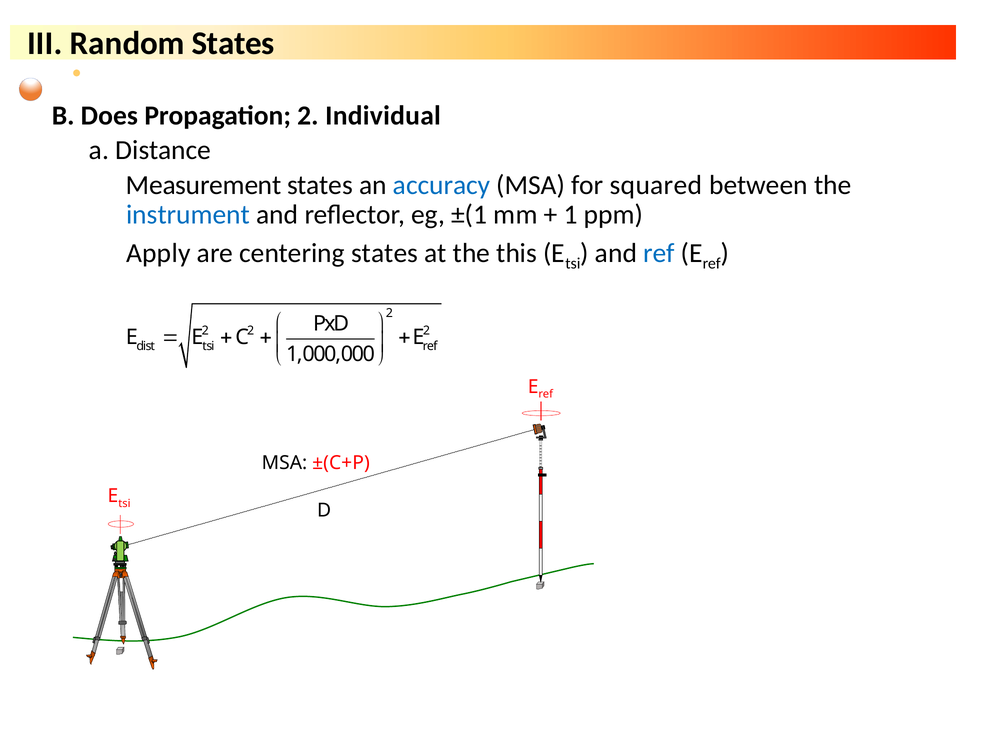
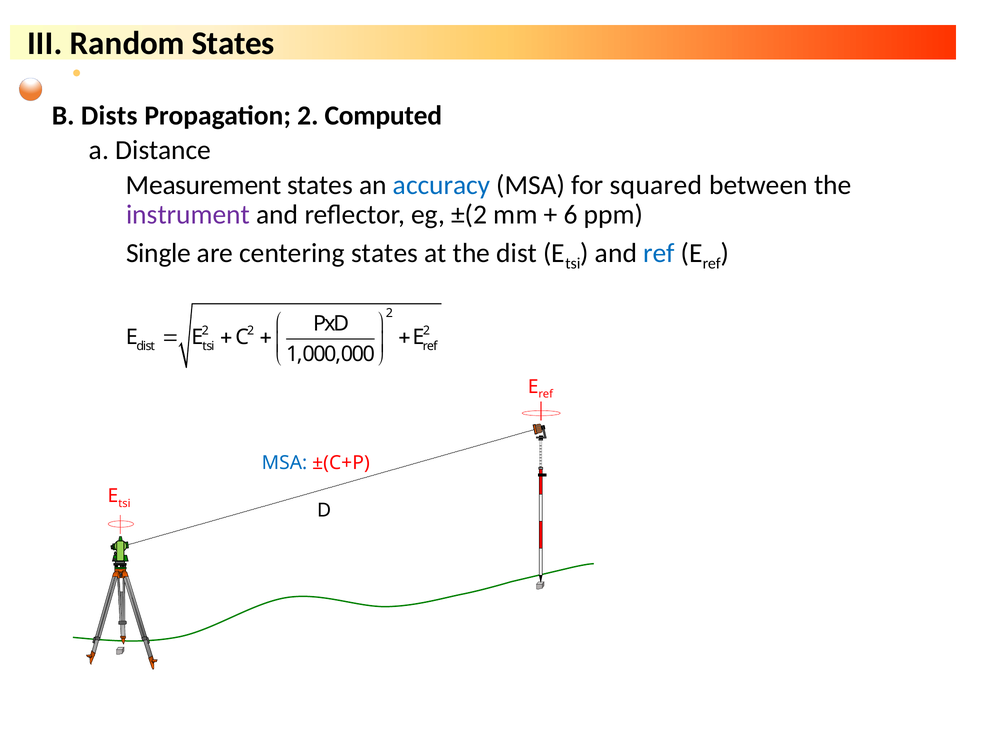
Does: Does -> Dists (109, 115)
Individual: Individual -> Computed (383, 115)
instrument colour: blue -> purple (188, 215)
±(1: ±(1 -> ±(2 (469, 215)
1: 1 -> 6 (571, 215)
Apply: Apply -> Single (159, 253)
the this: this -> dist (517, 253)
MSA colour: black -> blue (284, 463)
